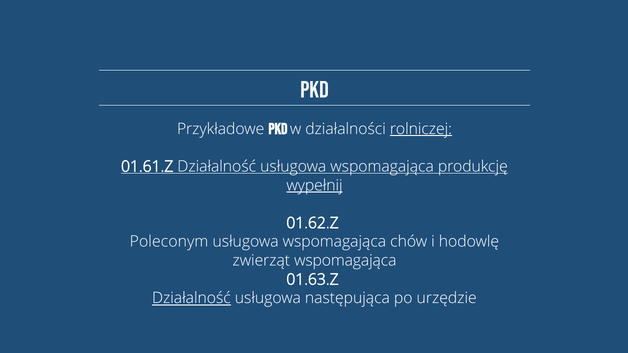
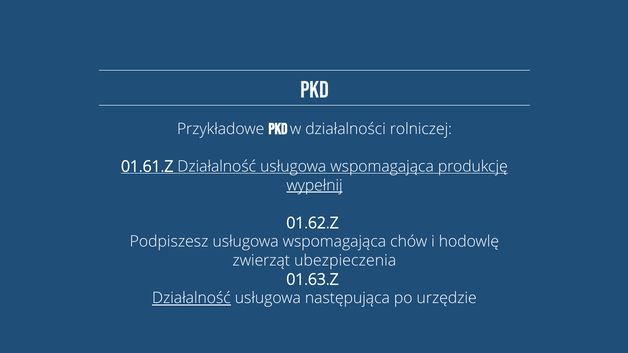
rolniczej underline: present -> none (421, 129)
Poleconym: Poleconym -> Podpiszesz (169, 242)
zwierząt wspomagająca: wspomagająca -> ubezpieczenia (345, 261)
